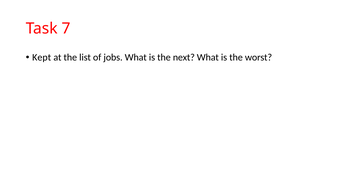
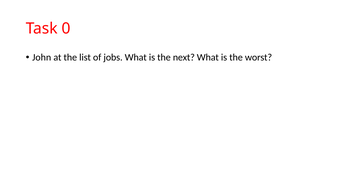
7: 7 -> 0 (66, 28)
Kept: Kept -> John (42, 57)
